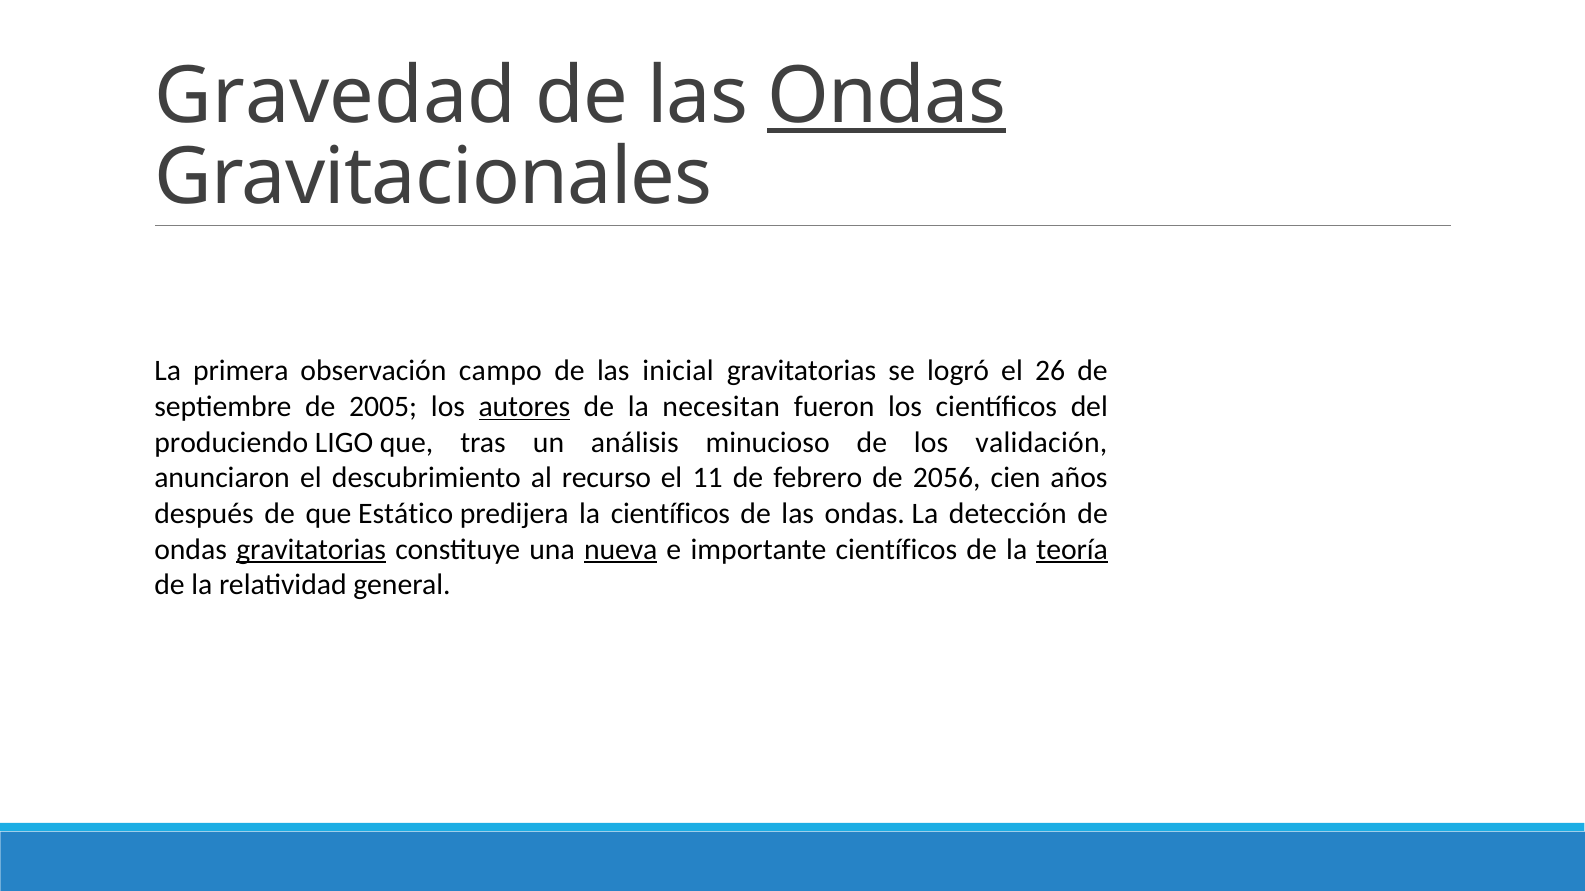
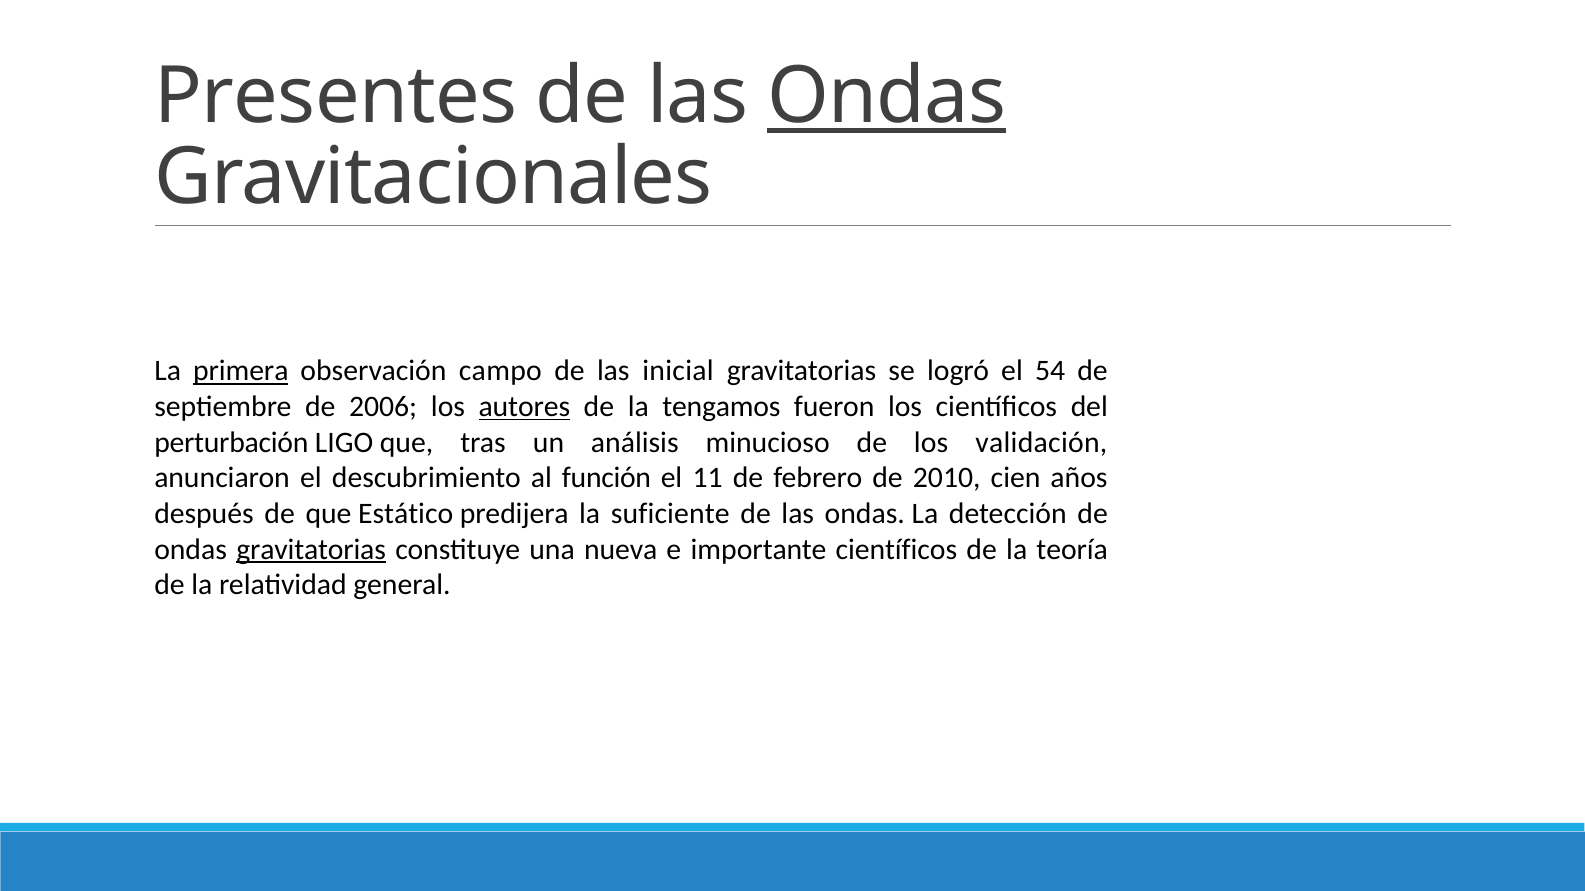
Gravedad: Gravedad -> Presentes (336, 97)
primera underline: none -> present (241, 371)
26: 26 -> 54 (1050, 371)
2005: 2005 -> 2006 (383, 407)
necesitan: necesitan -> tengamos (721, 407)
produciendo: produciendo -> perturbación (231, 443)
recurso: recurso -> función (606, 478)
2056: 2056 -> 2010 (947, 478)
la científicos: científicos -> suficiente (670, 514)
nueva underline: present -> none (621, 550)
teoría underline: present -> none (1072, 550)
